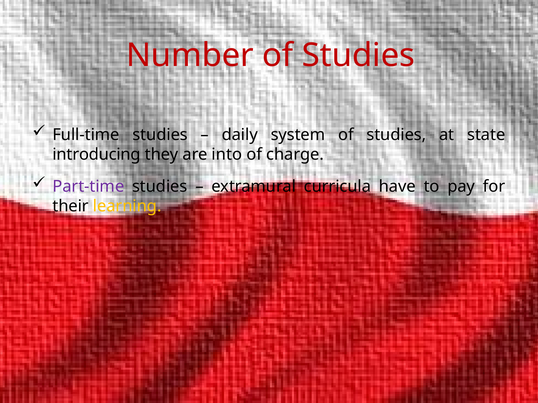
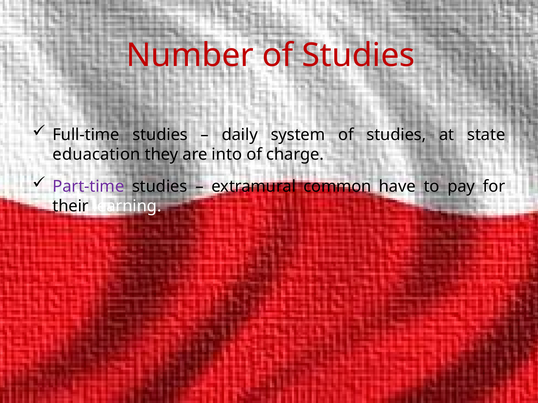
introducing: introducing -> eduacation (96, 155)
curricula: curricula -> common (337, 187)
learning colour: yellow -> white (127, 206)
